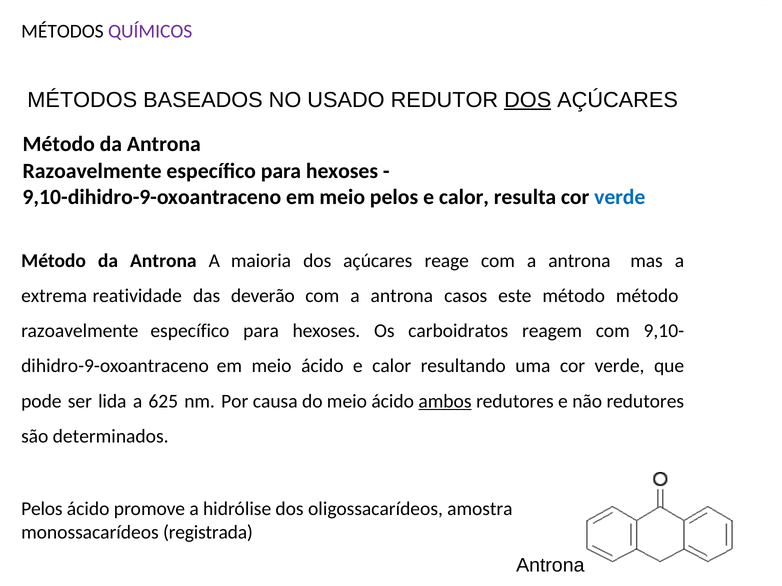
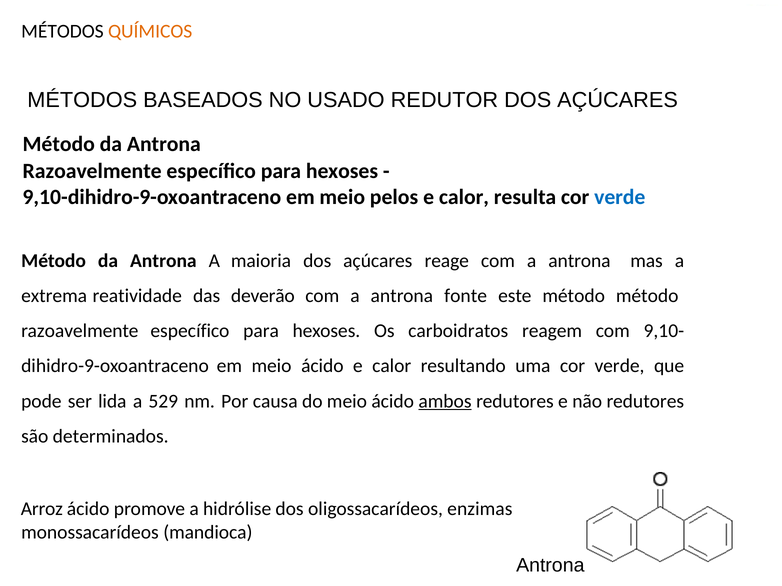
QUÍMICOS colour: purple -> orange (150, 31)
DOS underline: present -> none (528, 100)
casos: casos -> fonte (466, 296)
625: 625 -> 529 (163, 402)
Pelos: Pelos -> Arroz (42, 509)
amostra: amostra -> enzimas (480, 509)
registrada: registrada -> mandioca (208, 533)
